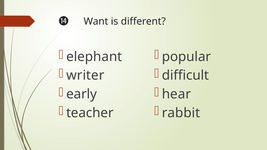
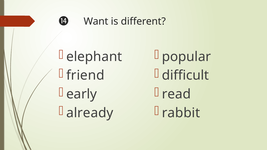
writer: writer -> friend (85, 75)
hear: hear -> read (176, 94)
teacher: teacher -> already (90, 113)
